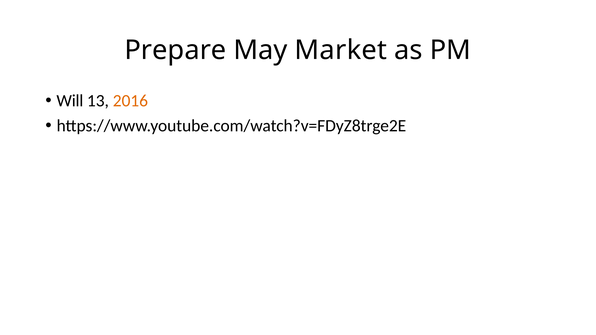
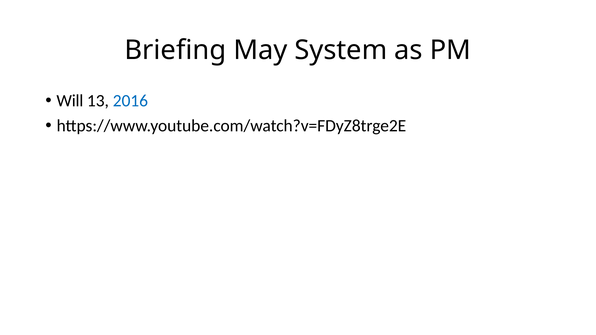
Prepare: Prepare -> Briefing (175, 50)
Market: Market -> System (341, 50)
2016 colour: orange -> blue (130, 101)
